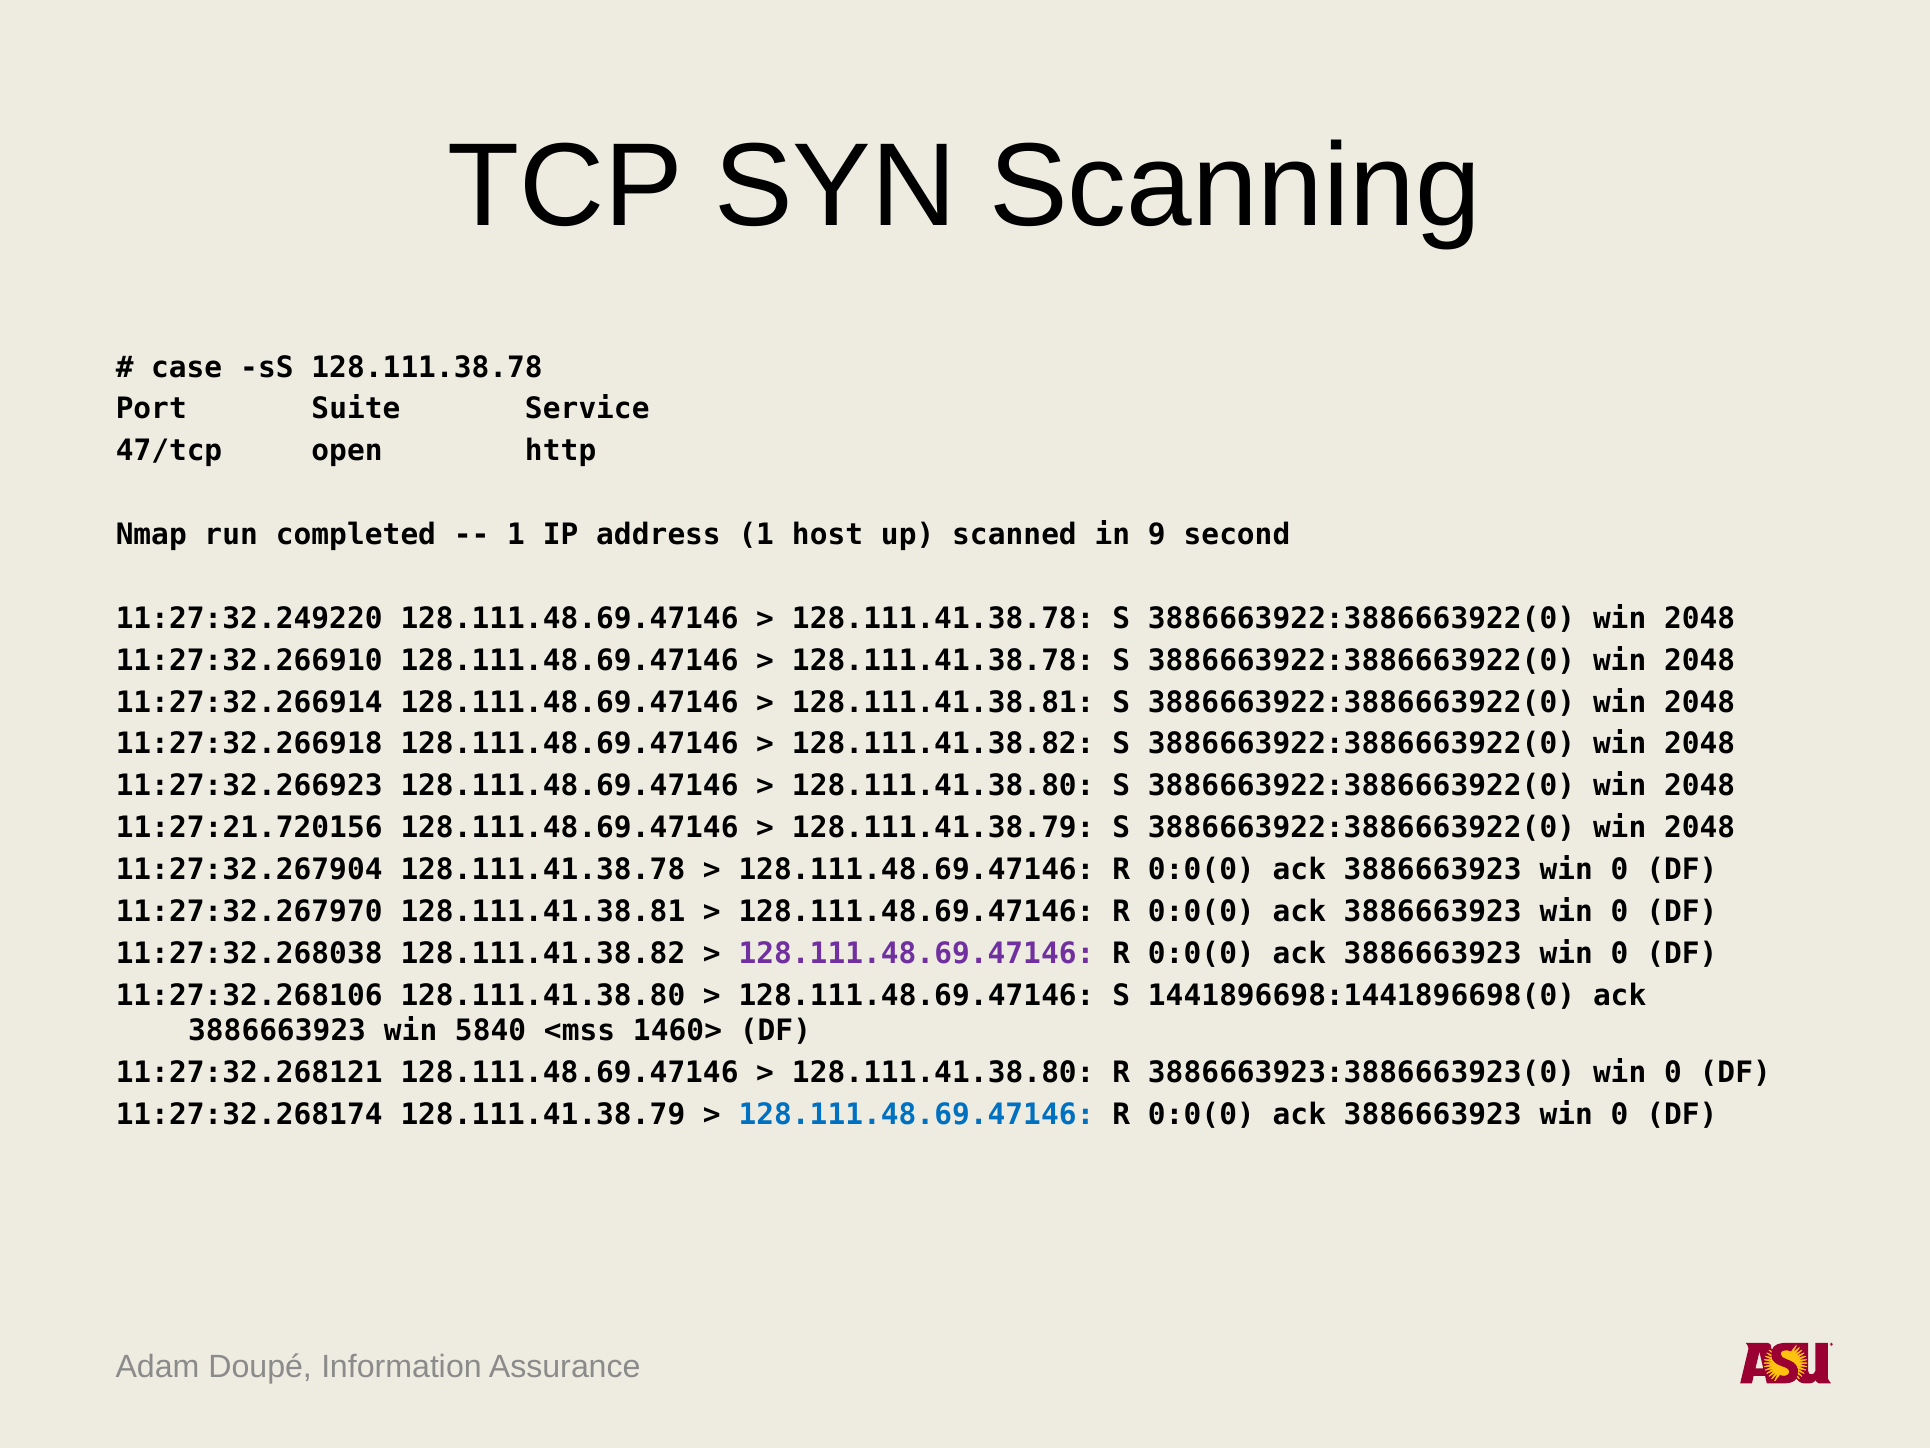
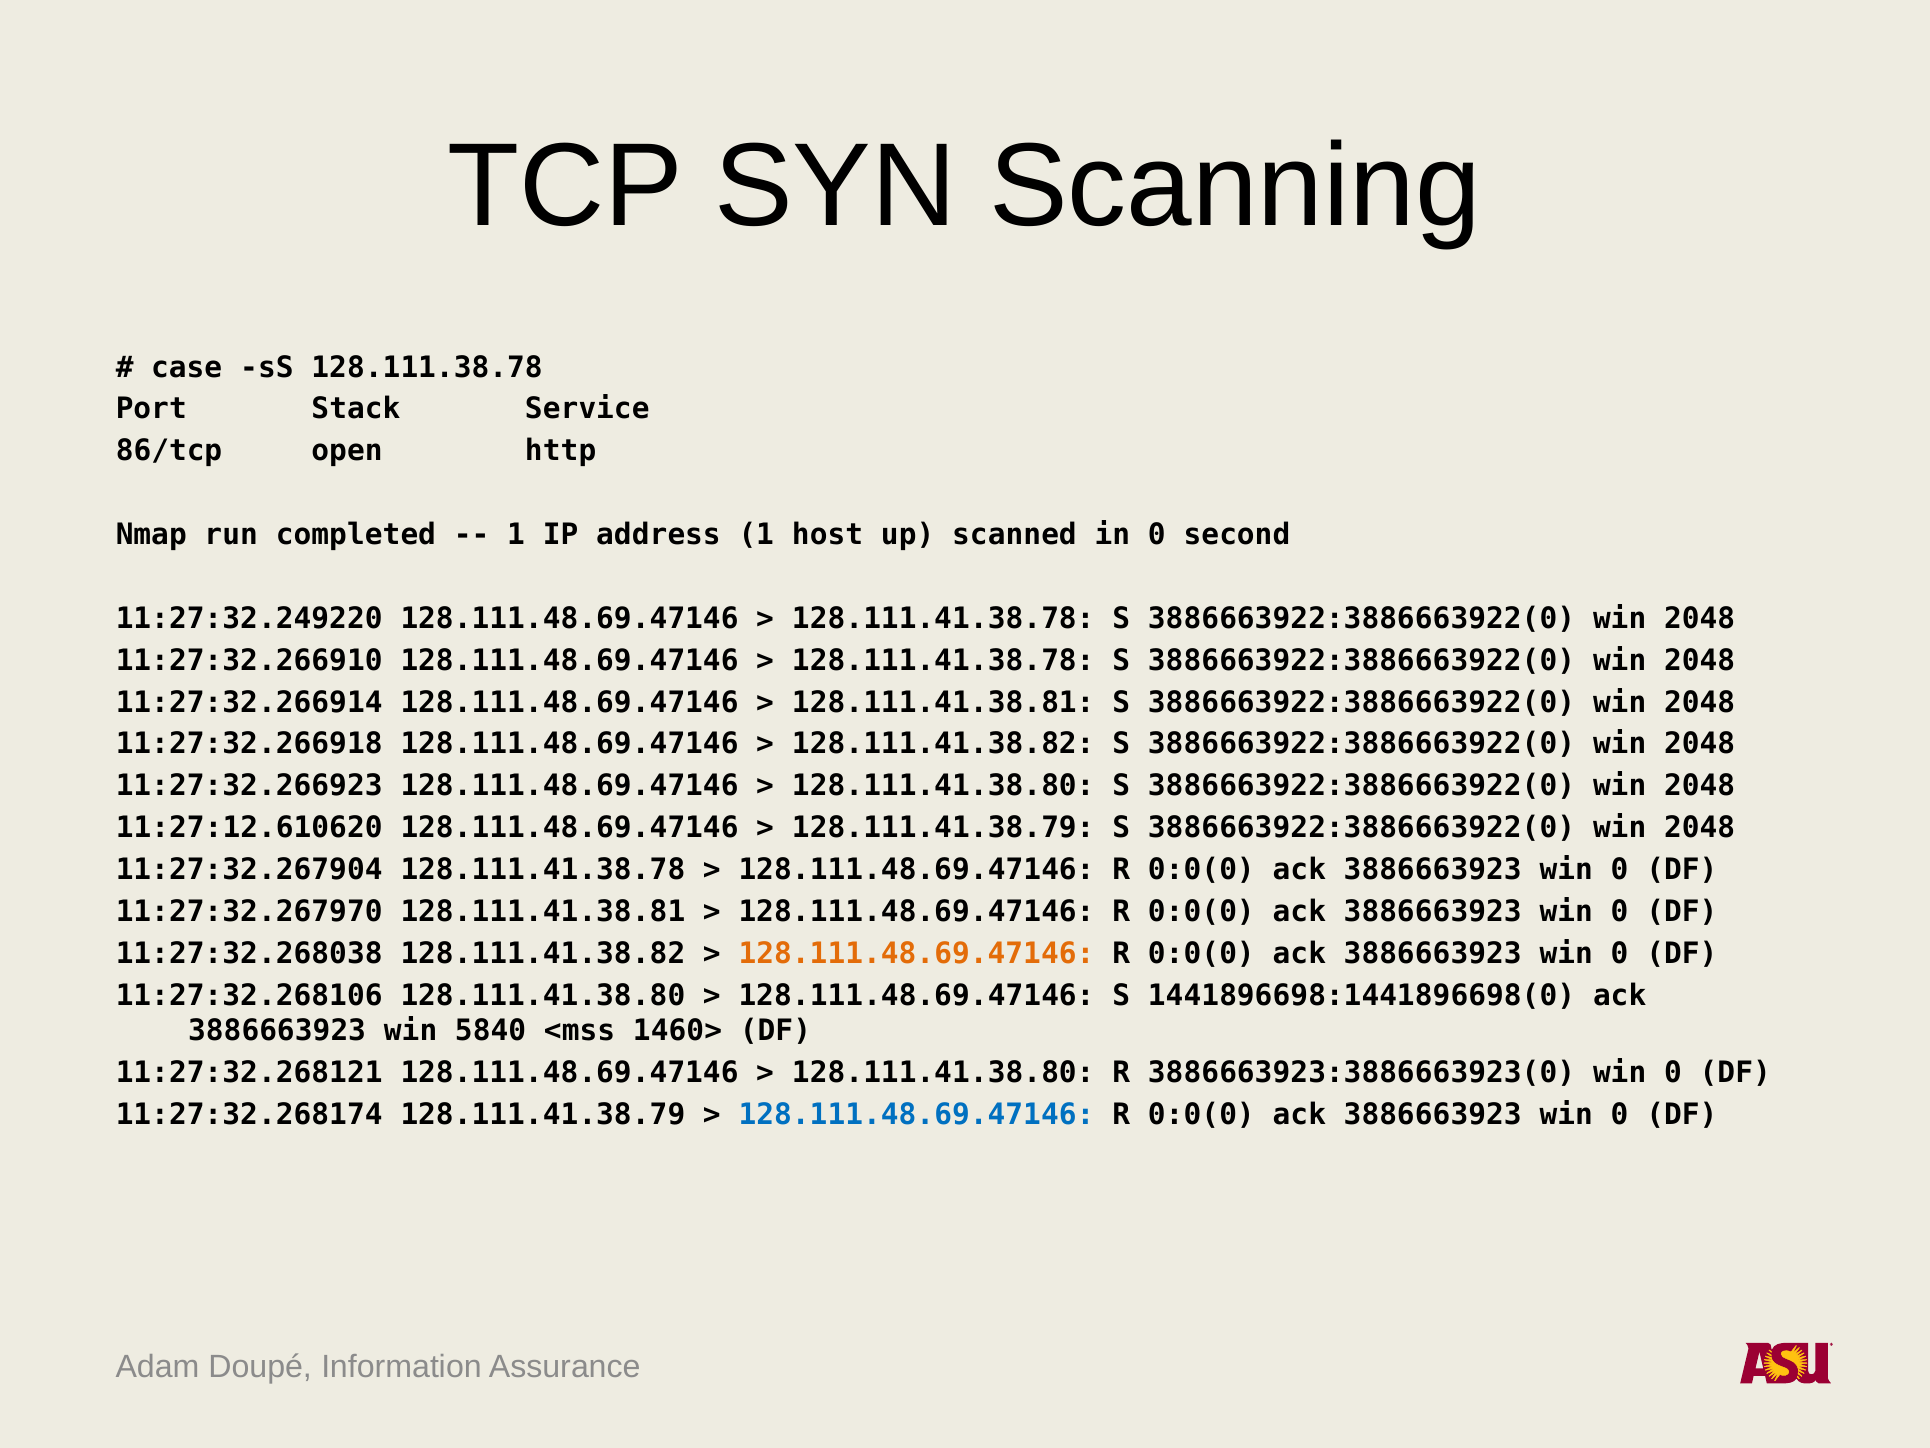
Suite: Suite -> Stack (356, 409)
47/tcp: 47/tcp -> 86/tcp (169, 451)
in 9: 9 -> 0 (1157, 535)
11:27:21.720156: 11:27:21.720156 -> 11:27:12.610620 (249, 828)
128.111.48.69.47146 colour: purple -> orange (916, 953)
